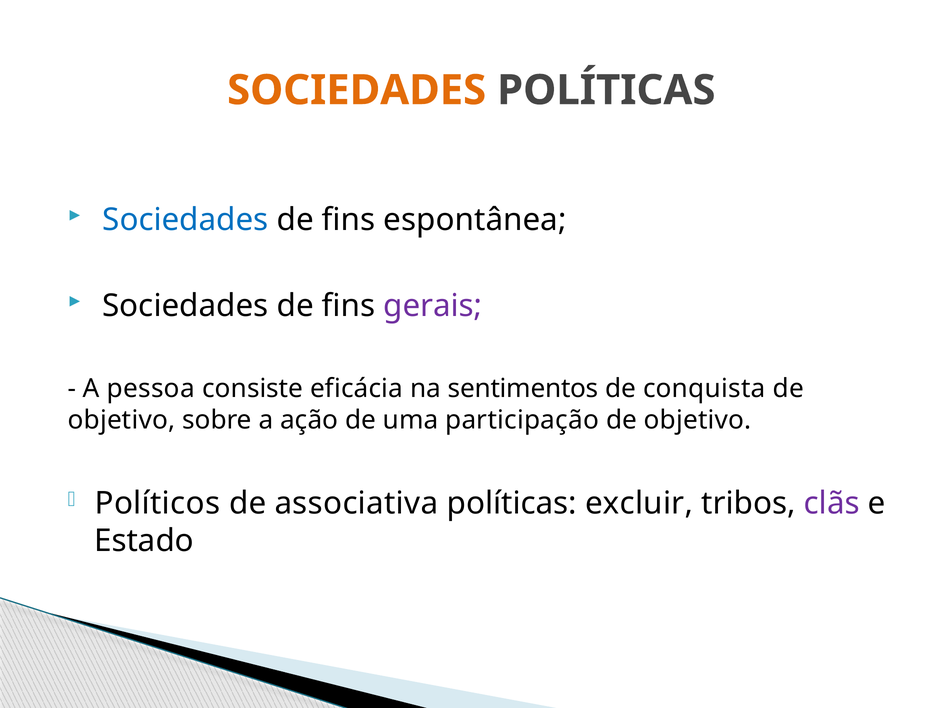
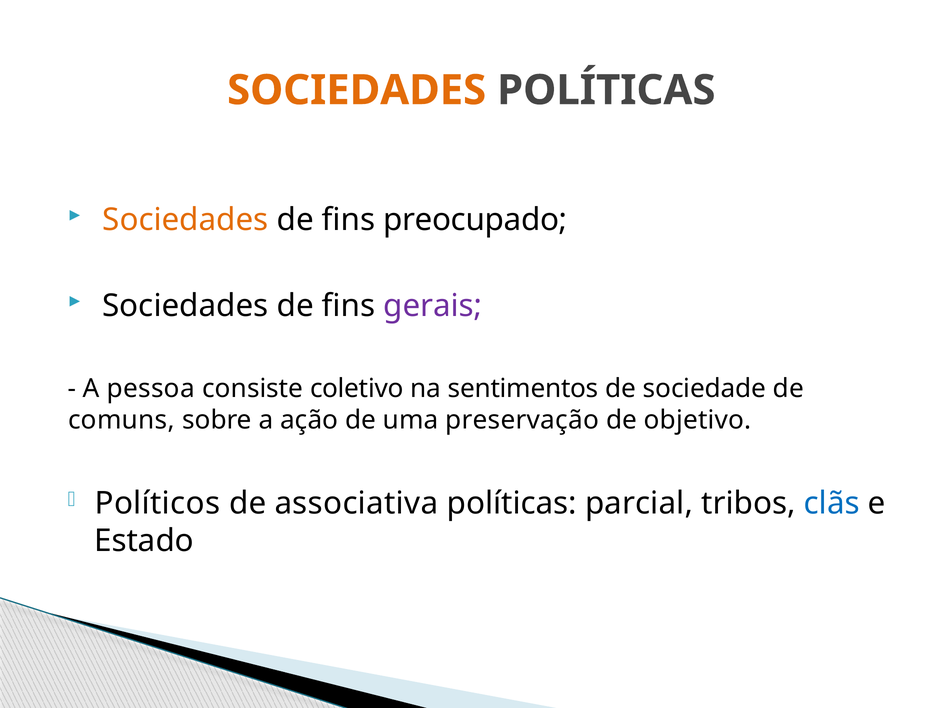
Sociedades colour: blue -> orange (185, 220)
espontânea: espontânea -> preocupado (475, 220)
eficácia: eficácia -> coletivo (357, 388)
conquista: conquista -> sociedade (704, 388)
objetivo: objetivo -> comuns (121, 420)
participação: participação -> preservação (522, 420)
excluir: excluir -> parcial (639, 503)
clãs colour: purple -> blue (832, 503)
